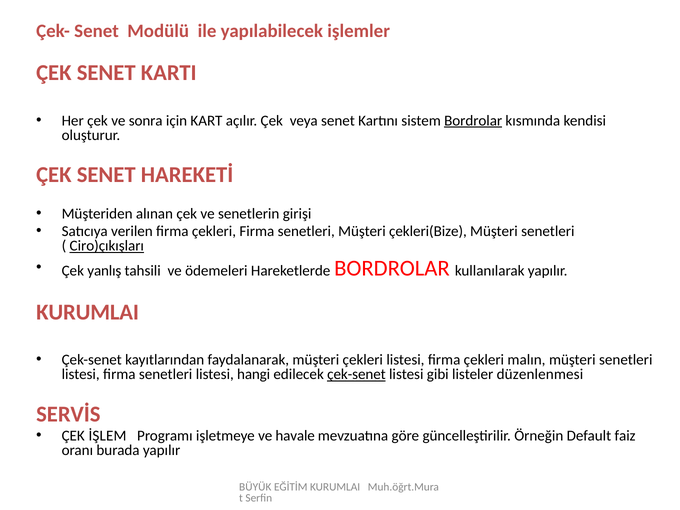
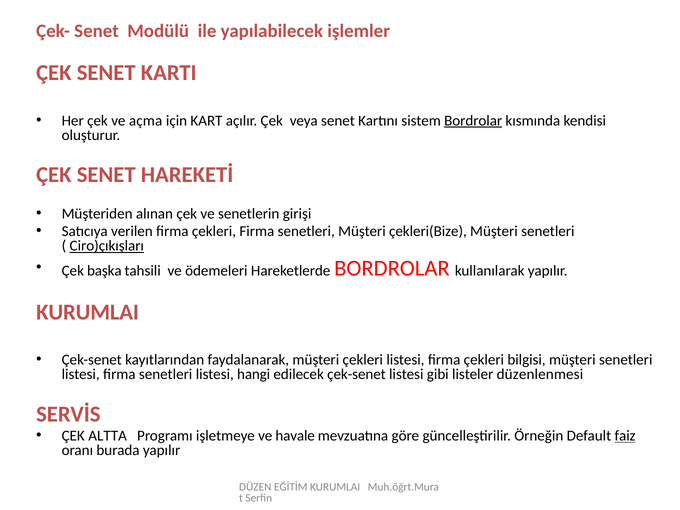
sonra: sonra -> açma (146, 121)
yanlış: yanlış -> başka (104, 271)
malın: malın -> bilgisi (527, 360)
çek-senet underline: present -> none (356, 374)
İŞLEM: İŞLEM -> ALTTA (108, 436)
faiz underline: none -> present (625, 436)
BÜYÜK: BÜYÜK -> DÜZEN (255, 487)
